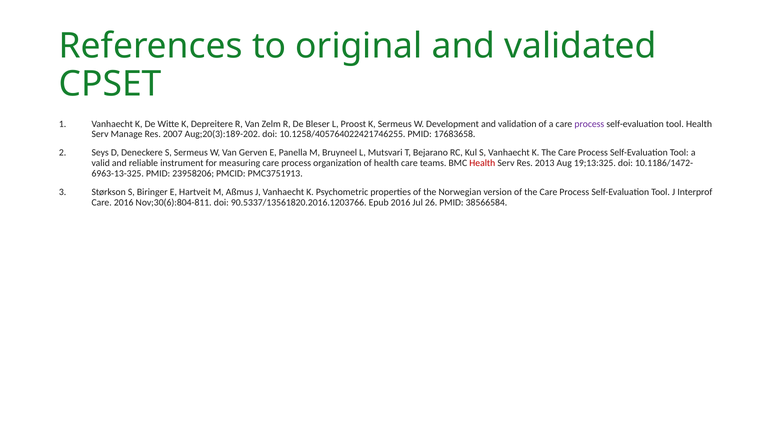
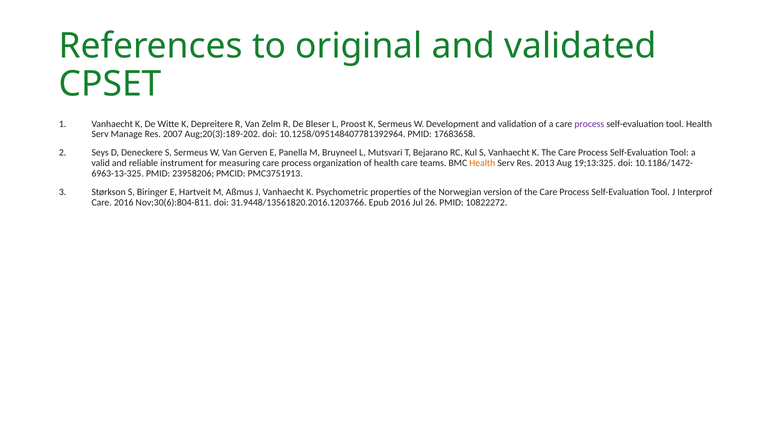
10.1258/405764022421746255: 10.1258/405764022421746255 -> 10.1258/095148407781392964 (342, 134)
Health colour: red -> orange (482, 163)
90.5337/13561820.2016.1203766: 90.5337/13561820.2016.1203766 -> 31.9448/13561820.2016.1203766 (299, 203)
38566584: 38566584 -> 10822272 (486, 203)
